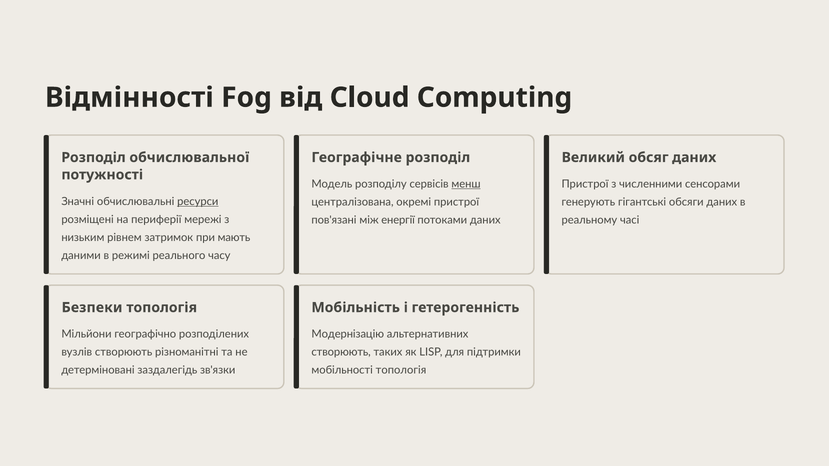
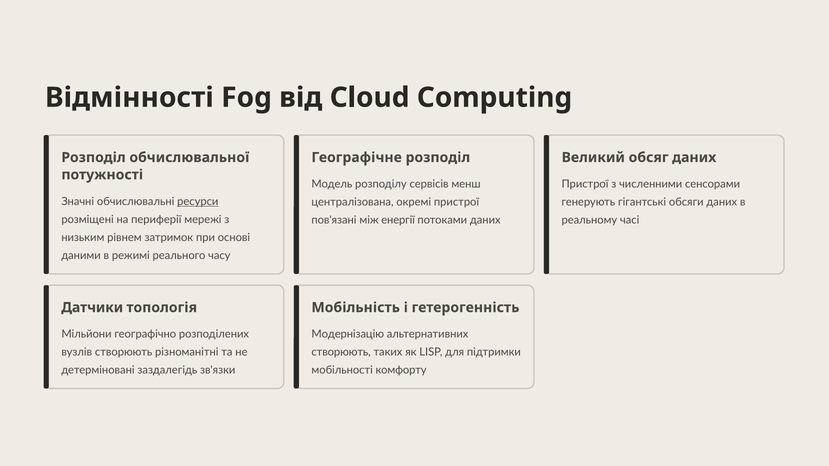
менш underline: present -> none (466, 184)
мають: мають -> основі (234, 238)
Безпеки: Безпеки -> Датчики (92, 308)
мобільності топологія: топологія -> комфорту (401, 370)
